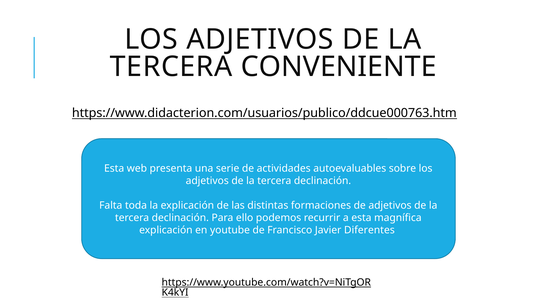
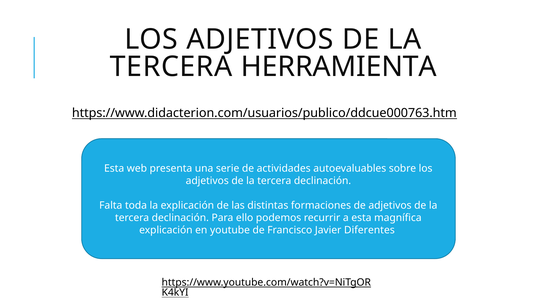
CONVENIENTE: CONVENIENTE -> HERRAMIENTA (339, 67)
